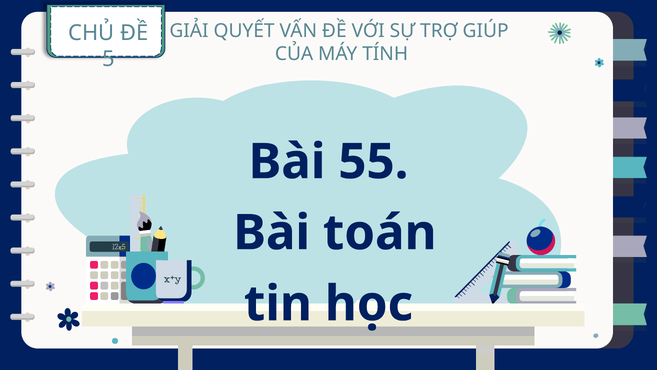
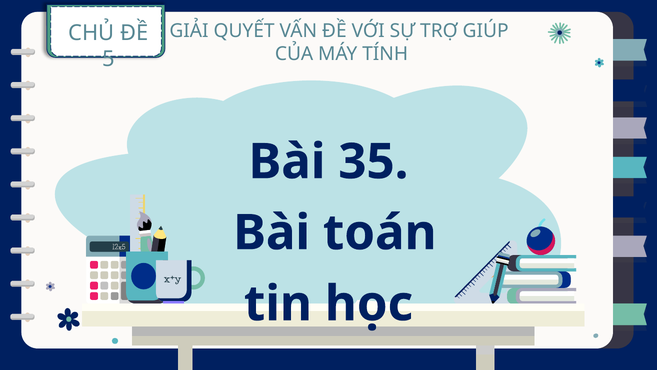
55: 55 -> 35 (373, 162)
